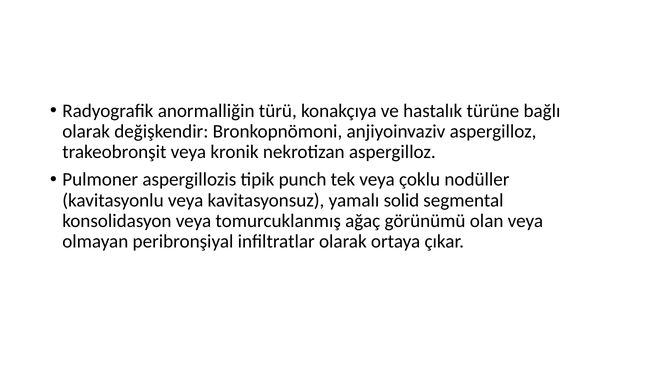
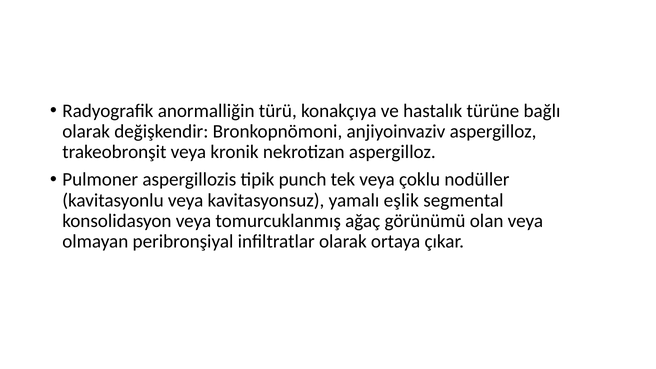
solid: solid -> eşlik (401, 200)
